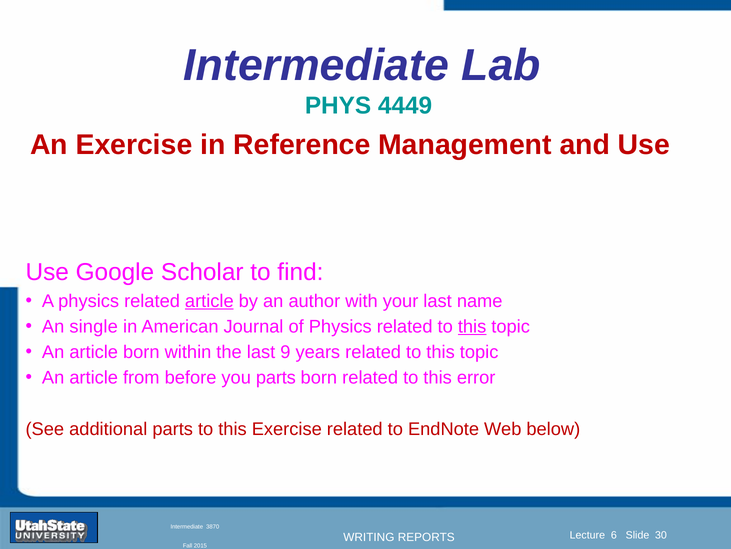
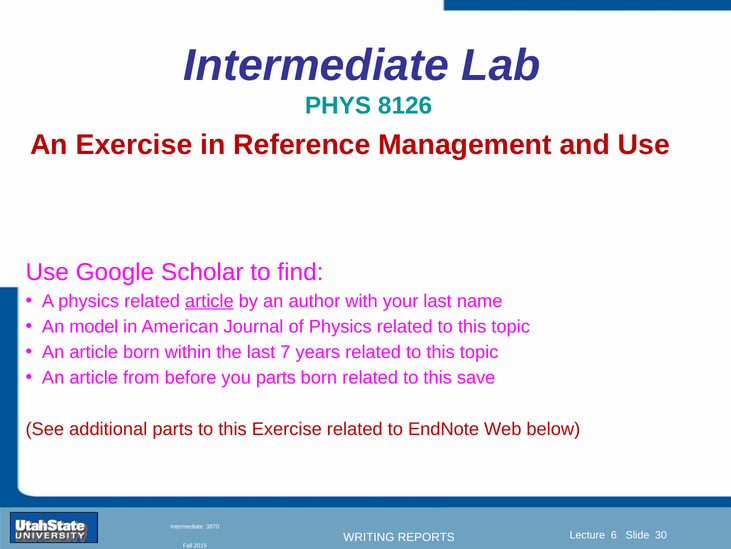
4449: 4449 -> 8126 (405, 106)
single: single -> model (94, 326)
this underline: present -> none (472, 326)
9: 9 -> 7 (285, 352)
error: error -> save (476, 377)
